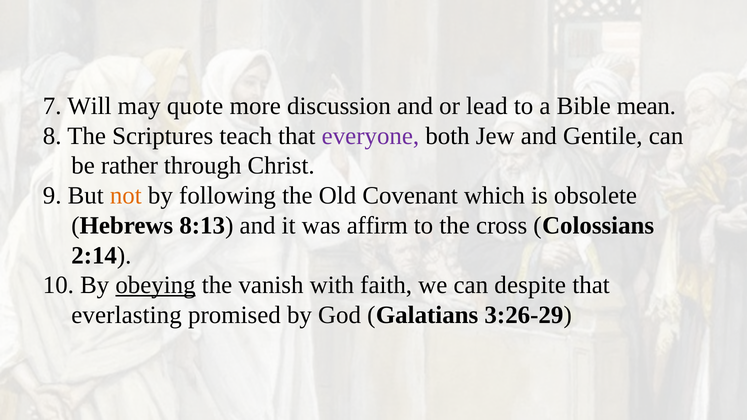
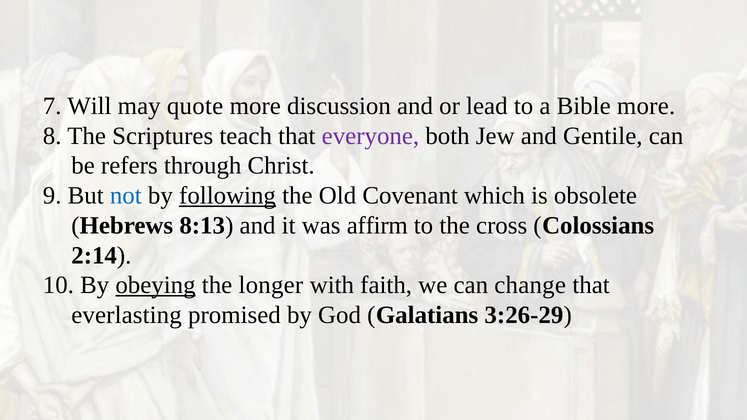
Bible mean: mean -> more (646, 106)
rather: rather -> refers (129, 166)
not colour: orange -> blue (126, 196)
following underline: none -> present (228, 196)
vanish: vanish -> longer (271, 285)
despite: despite -> change (530, 285)
